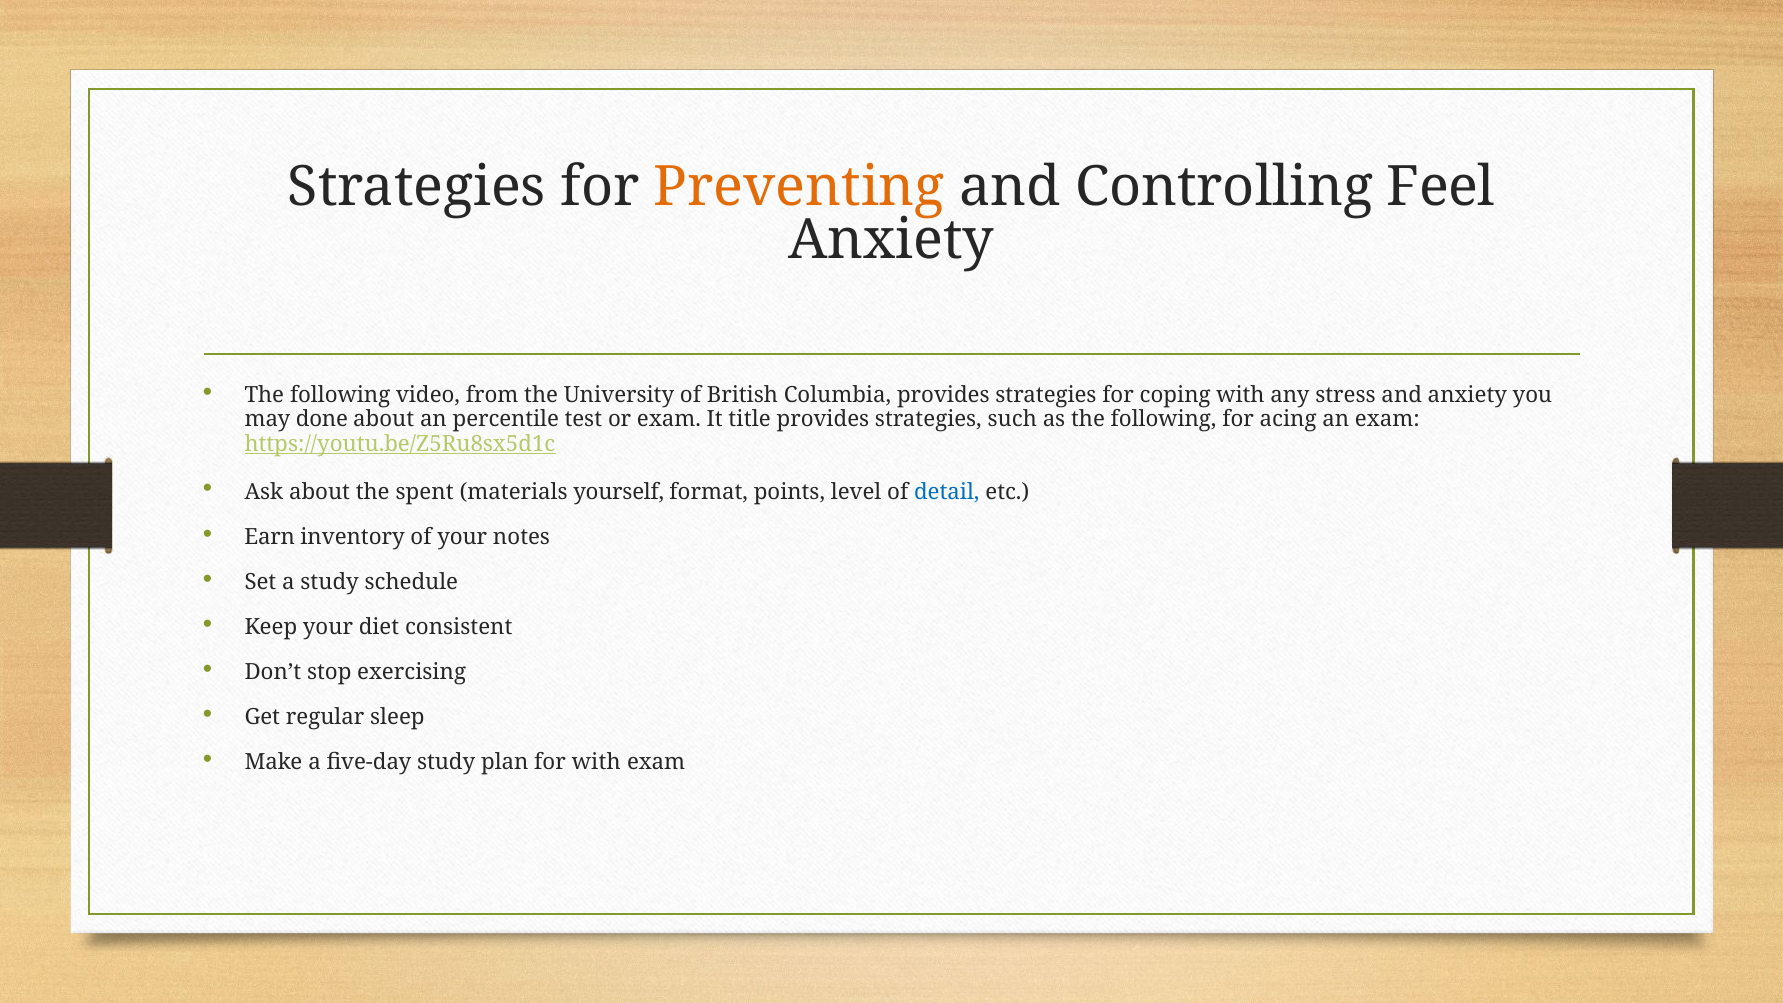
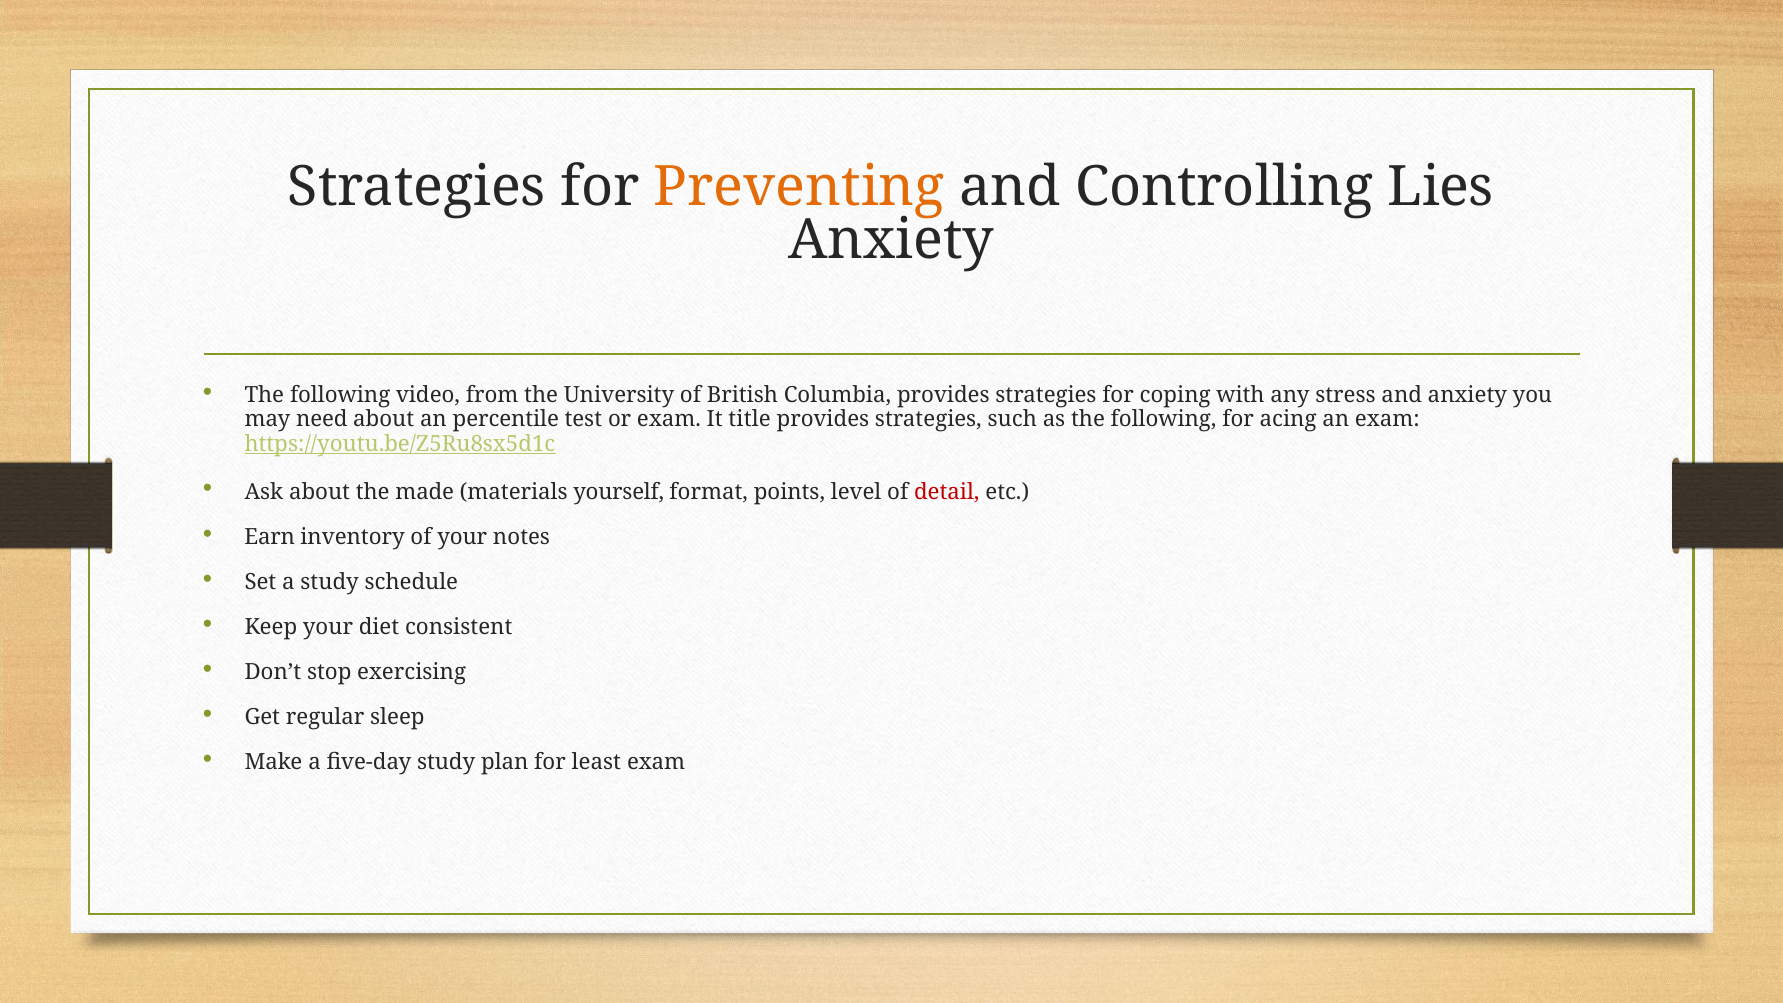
Feel: Feel -> Lies (1441, 187)
done: done -> need (322, 420)
spent: spent -> made (425, 492)
detail colour: blue -> red (947, 492)
for with: with -> least (596, 762)
